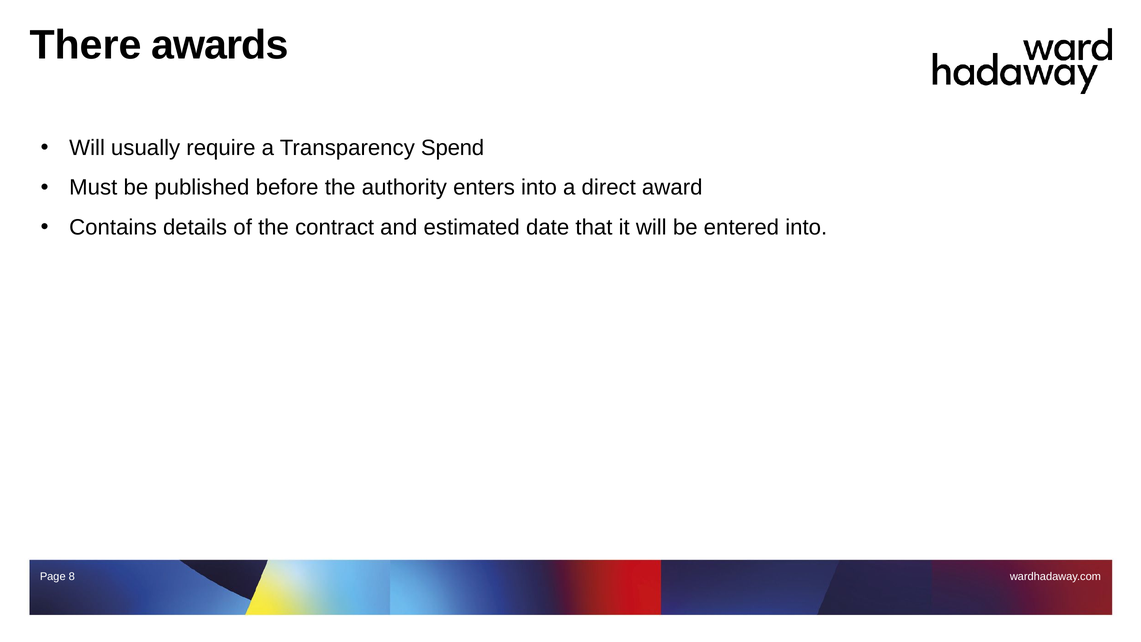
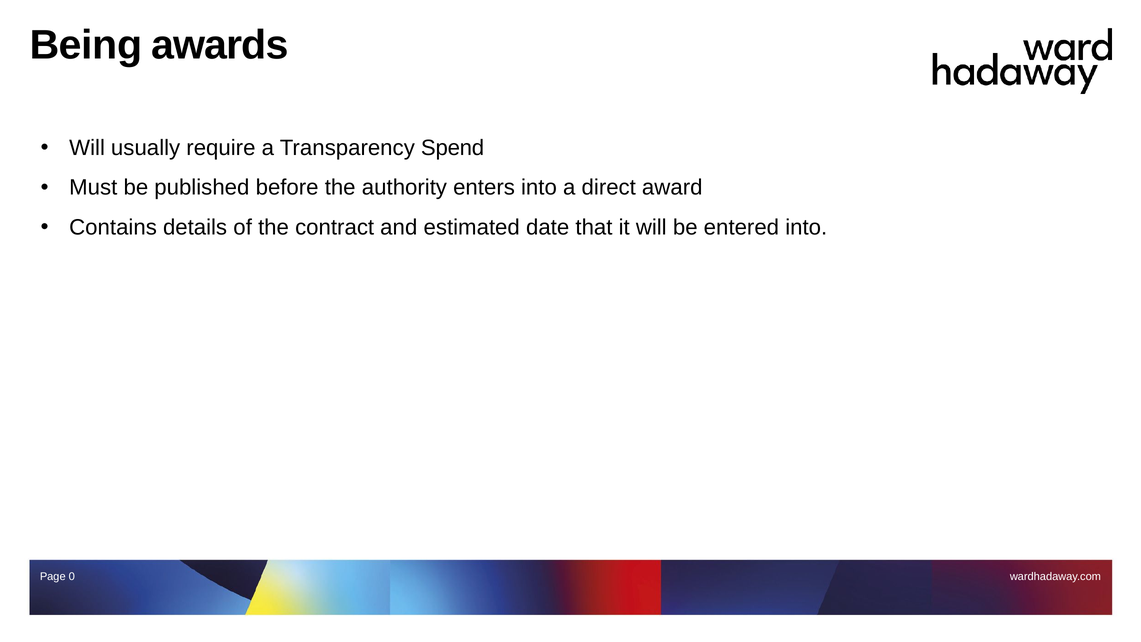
There: There -> Being (86, 45)
8: 8 -> 0 (72, 577)
